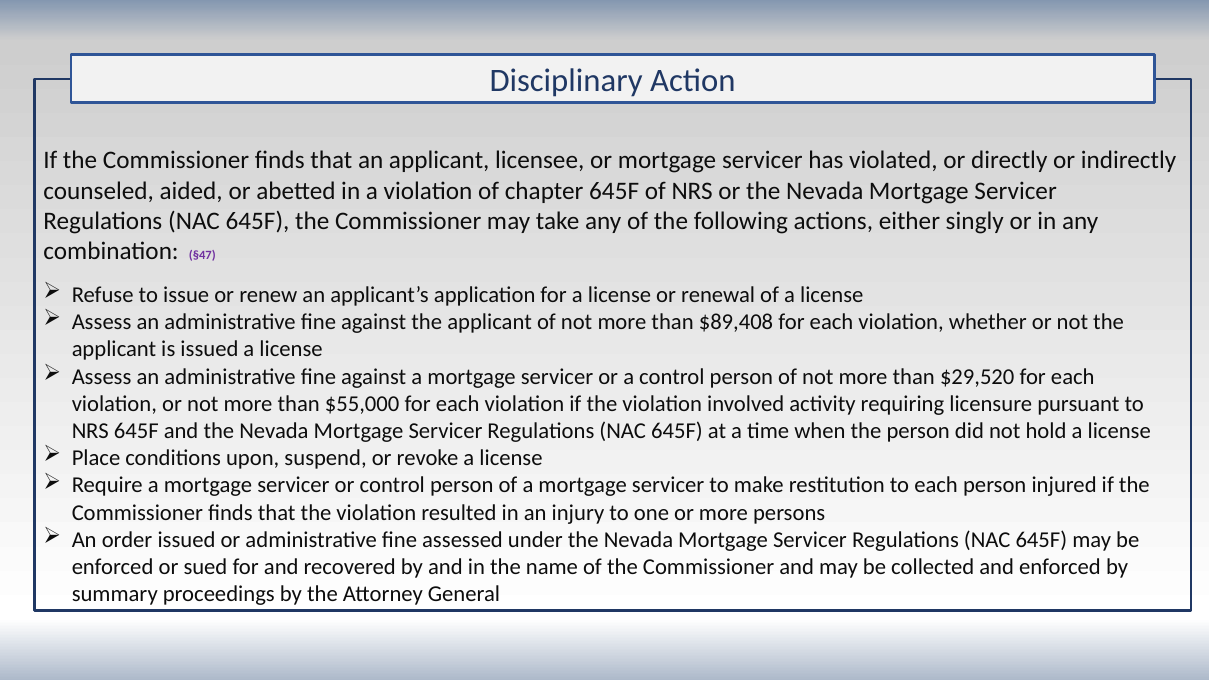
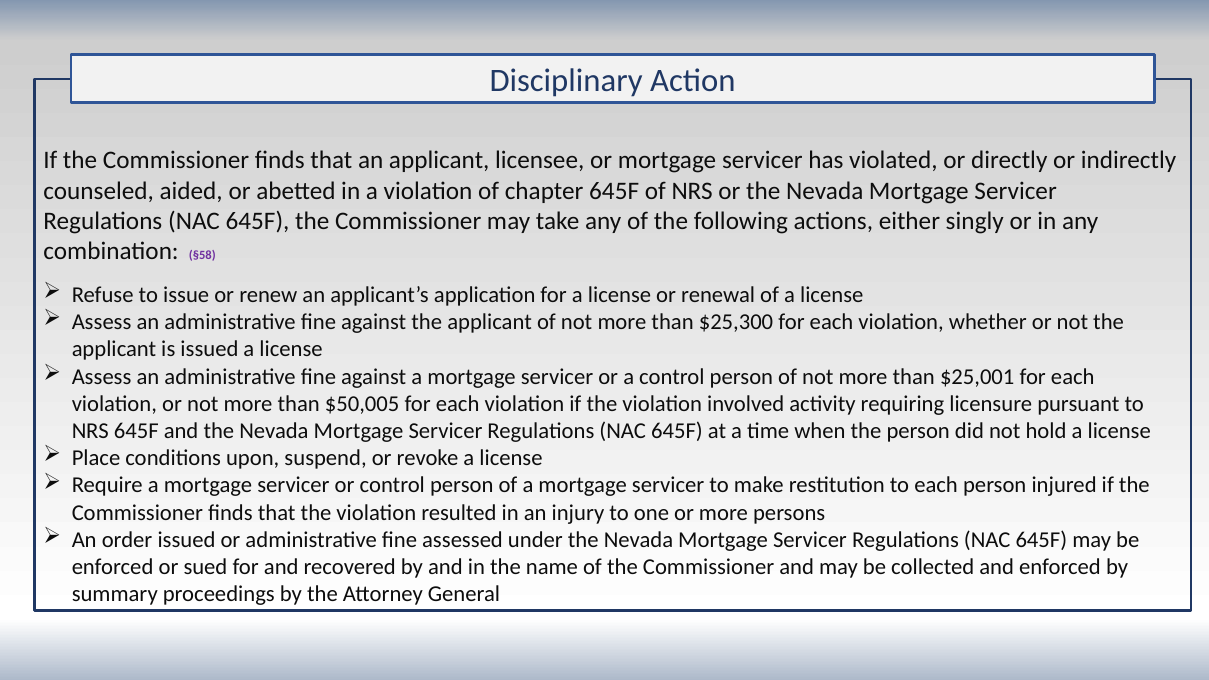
§47: §47 -> §58 (202, 255)
$89,408: $89,408 -> $25,300 (736, 322)
$29,520: $29,520 -> $25,001 (977, 377)
$55,000: $55,000 -> $50,005 (362, 404)
